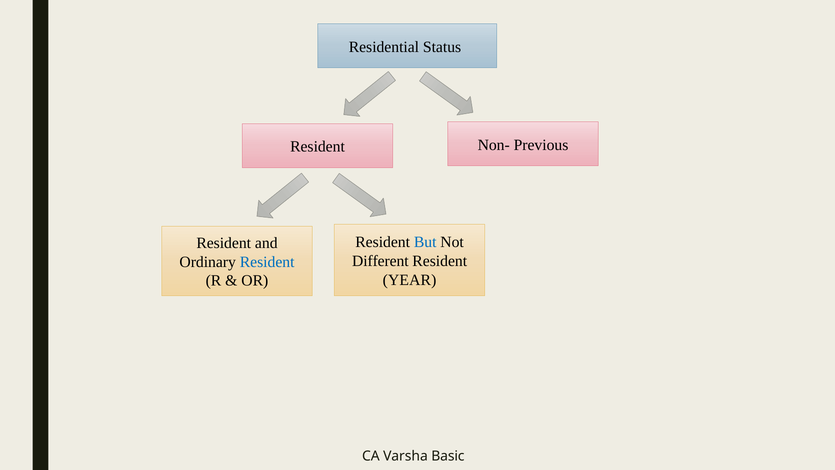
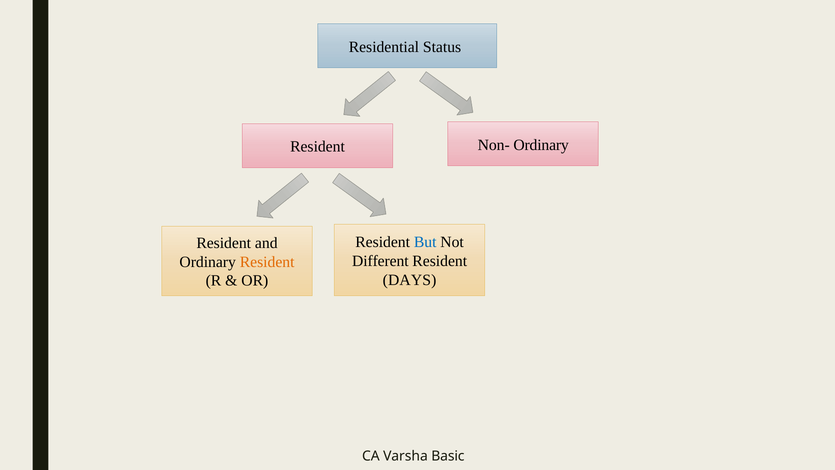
Non- Previous: Previous -> Ordinary (541, 145)
Resident colour: blue -> orange (267, 262)
YEAR: YEAR -> DAYS (410, 280)
